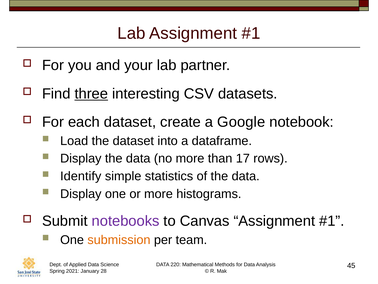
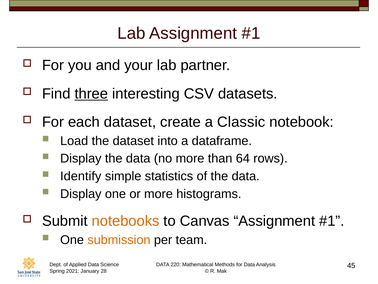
Google: Google -> Classic (241, 122)
17: 17 -> 64 (243, 158)
notebooks colour: purple -> orange (126, 221)
